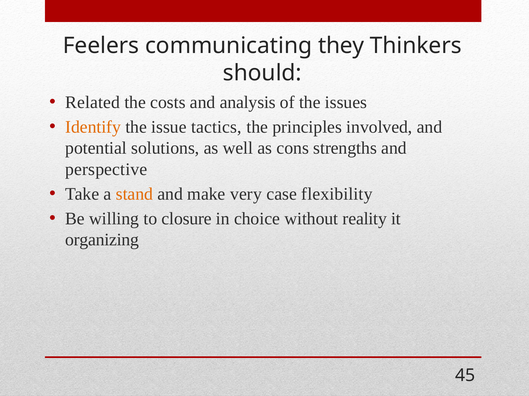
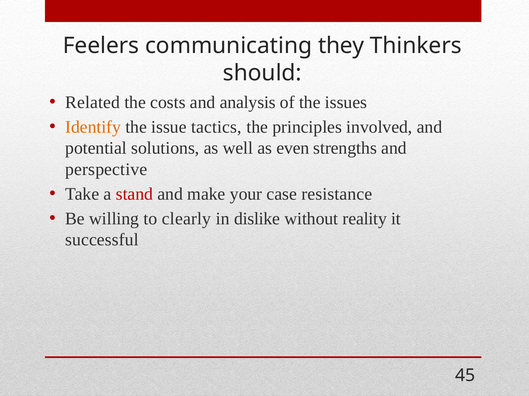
cons: cons -> even (293, 148)
stand colour: orange -> red (134, 194)
very: very -> your (246, 194)
flexibility: flexibility -> resistance (337, 194)
closure: closure -> clearly (186, 219)
choice: choice -> dislike (257, 219)
organizing: organizing -> successful (102, 240)
